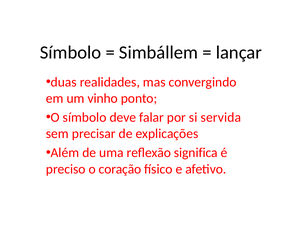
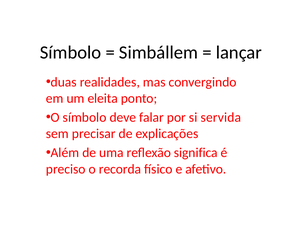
vinho: vinho -> eleita (103, 98)
coração: coração -> recorda (120, 169)
